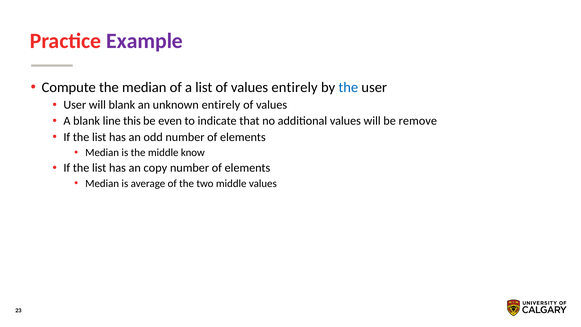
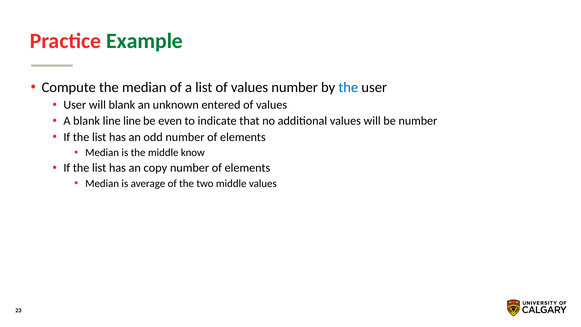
Example colour: purple -> green (145, 41)
values entirely: entirely -> number (295, 87)
unknown entirely: entirely -> entered (221, 105)
line this: this -> line (132, 121)
be remove: remove -> number (418, 121)
